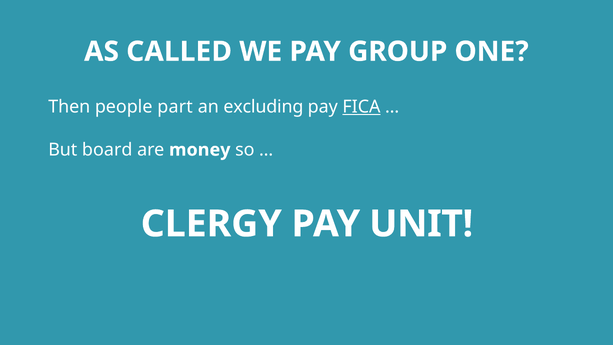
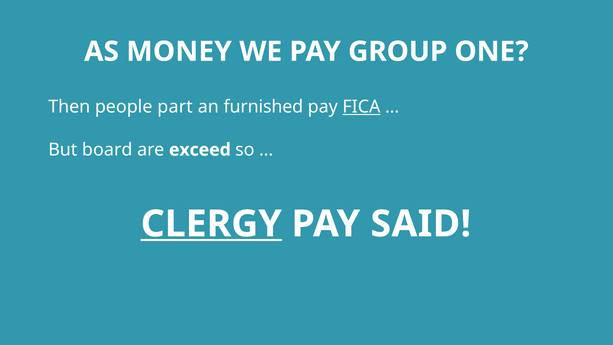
CALLED: CALLED -> MONEY (179, 52)
excluding: excluding -> furnished (263, 107)
money: money -> exceed (200, 150)
CLERGY underline: none -> present (211, 224)
UNIT: UNIT -> SAID (421, 224)
